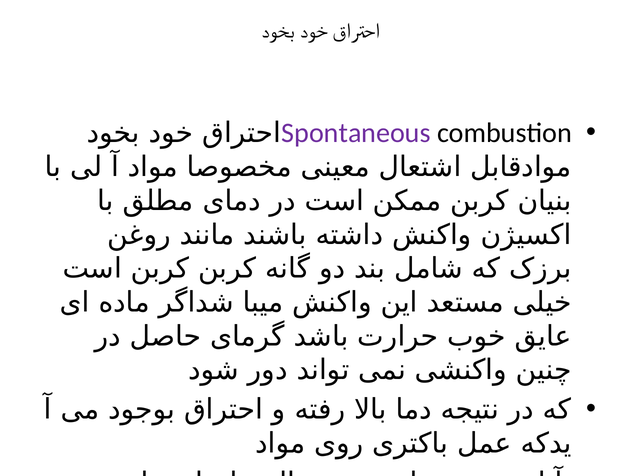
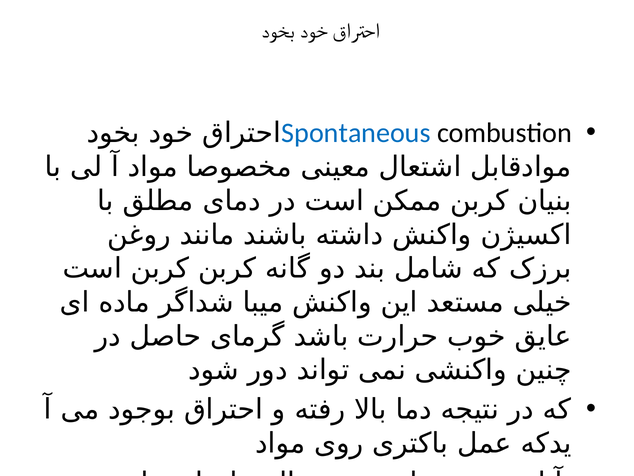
Spontaneous colour: purple -> blue (356, 133)
